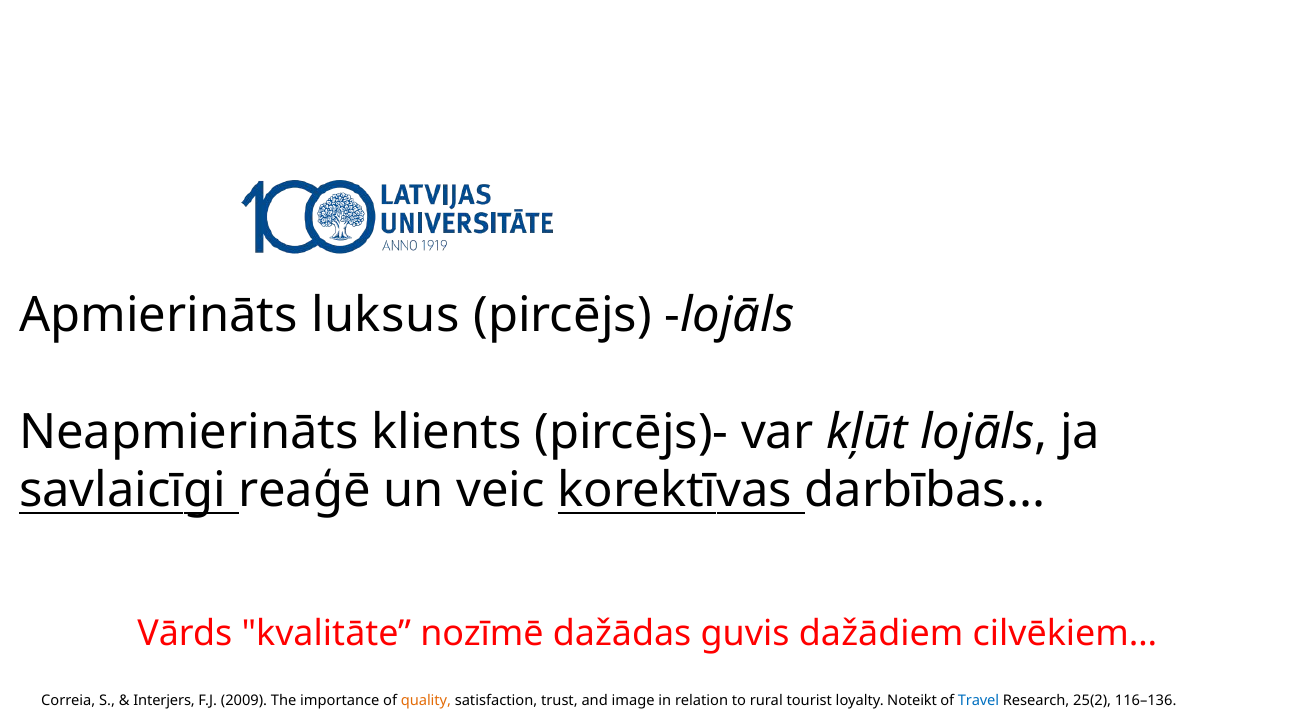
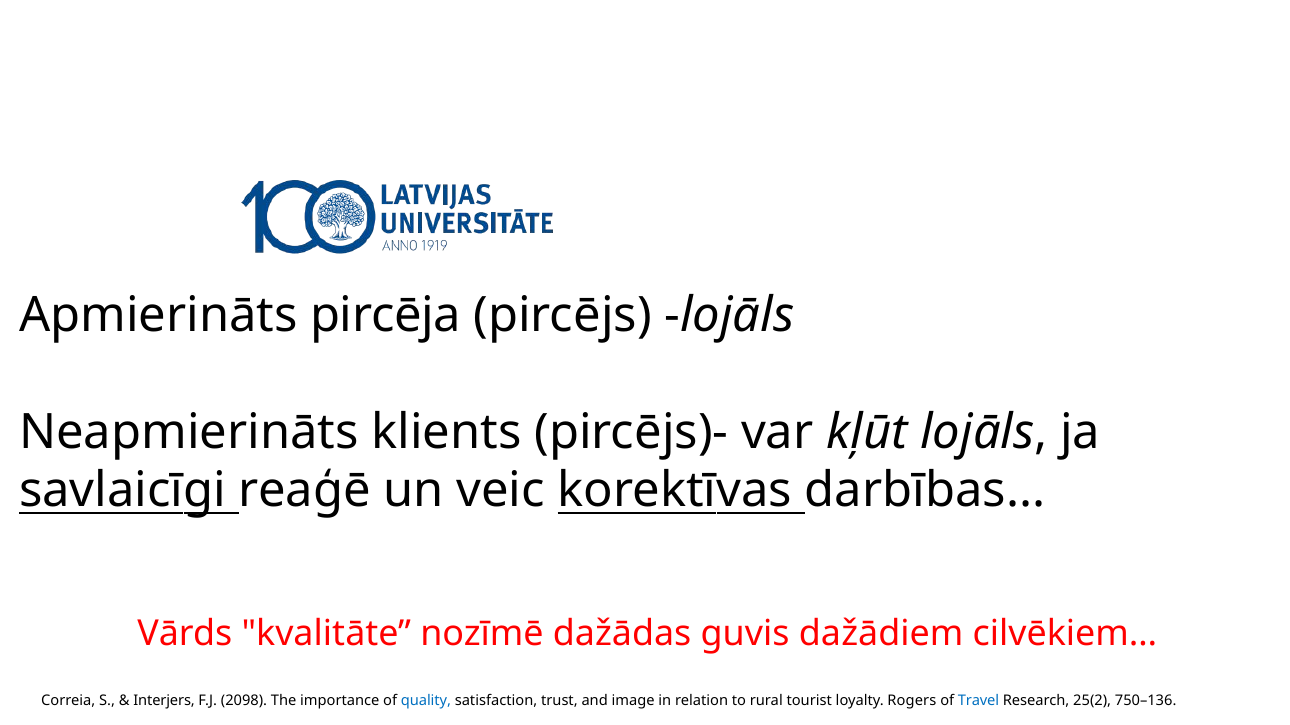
luksus: luksus -> pircēja (386, 315)
2009: 2009 -> 2098 (244, 701)
quality colour: orange -> blue (426, 701)
Noteikt: Noteikt -> Rogers (912, 701)
116–136: 116–136 -> 750–136 (1146, 701)
